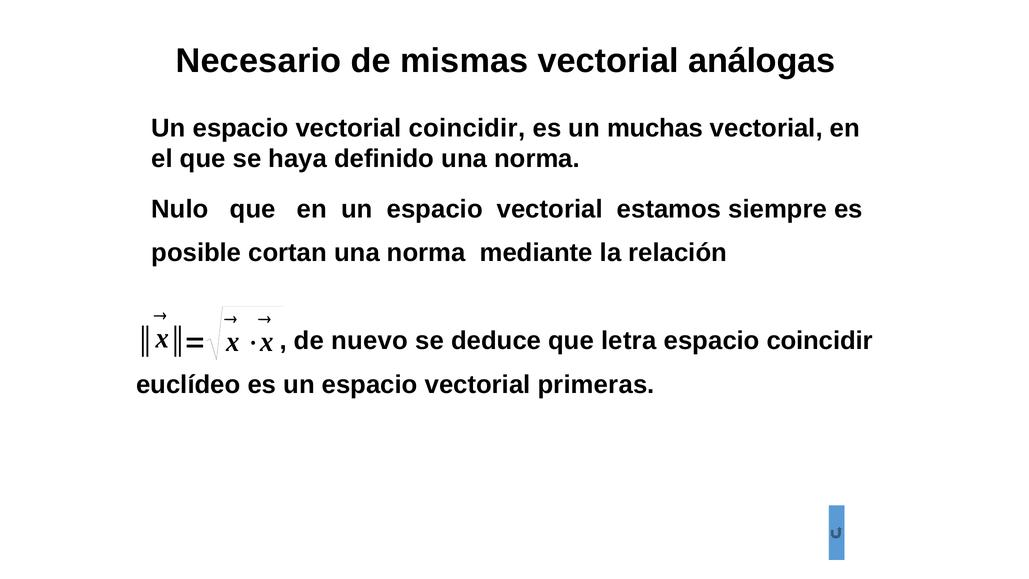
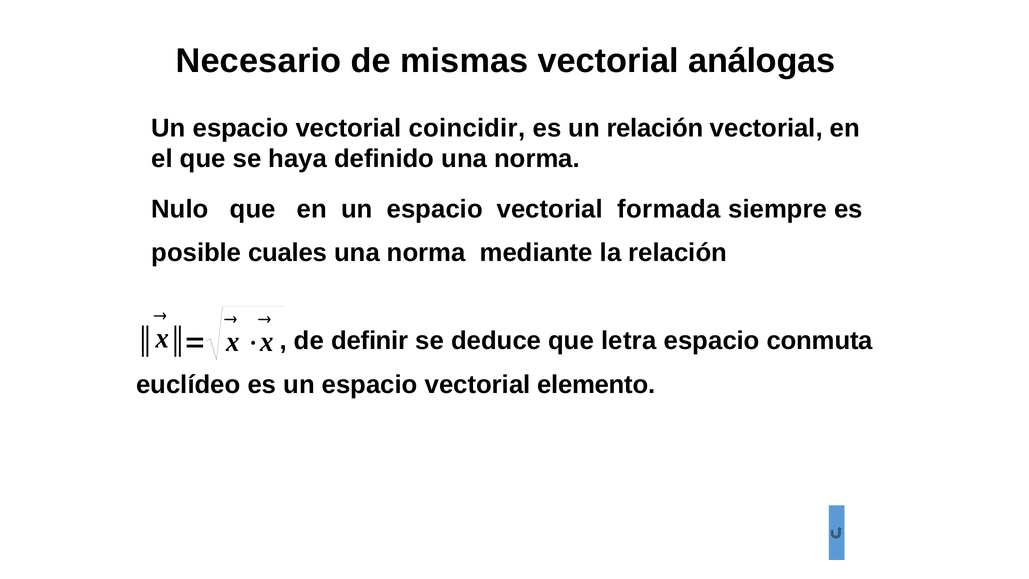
un muchas: muchas -> relación (655, 128)
estamos: estamos -> formada (669, 209)
cortan: cortan -> cuales (288, 253)
nuevo: nuevo -> definir (370, 341)
espacio coincidir: coincidir -> conmuta (820, 341)
primeras: primeras -> elemento (596, 385)
